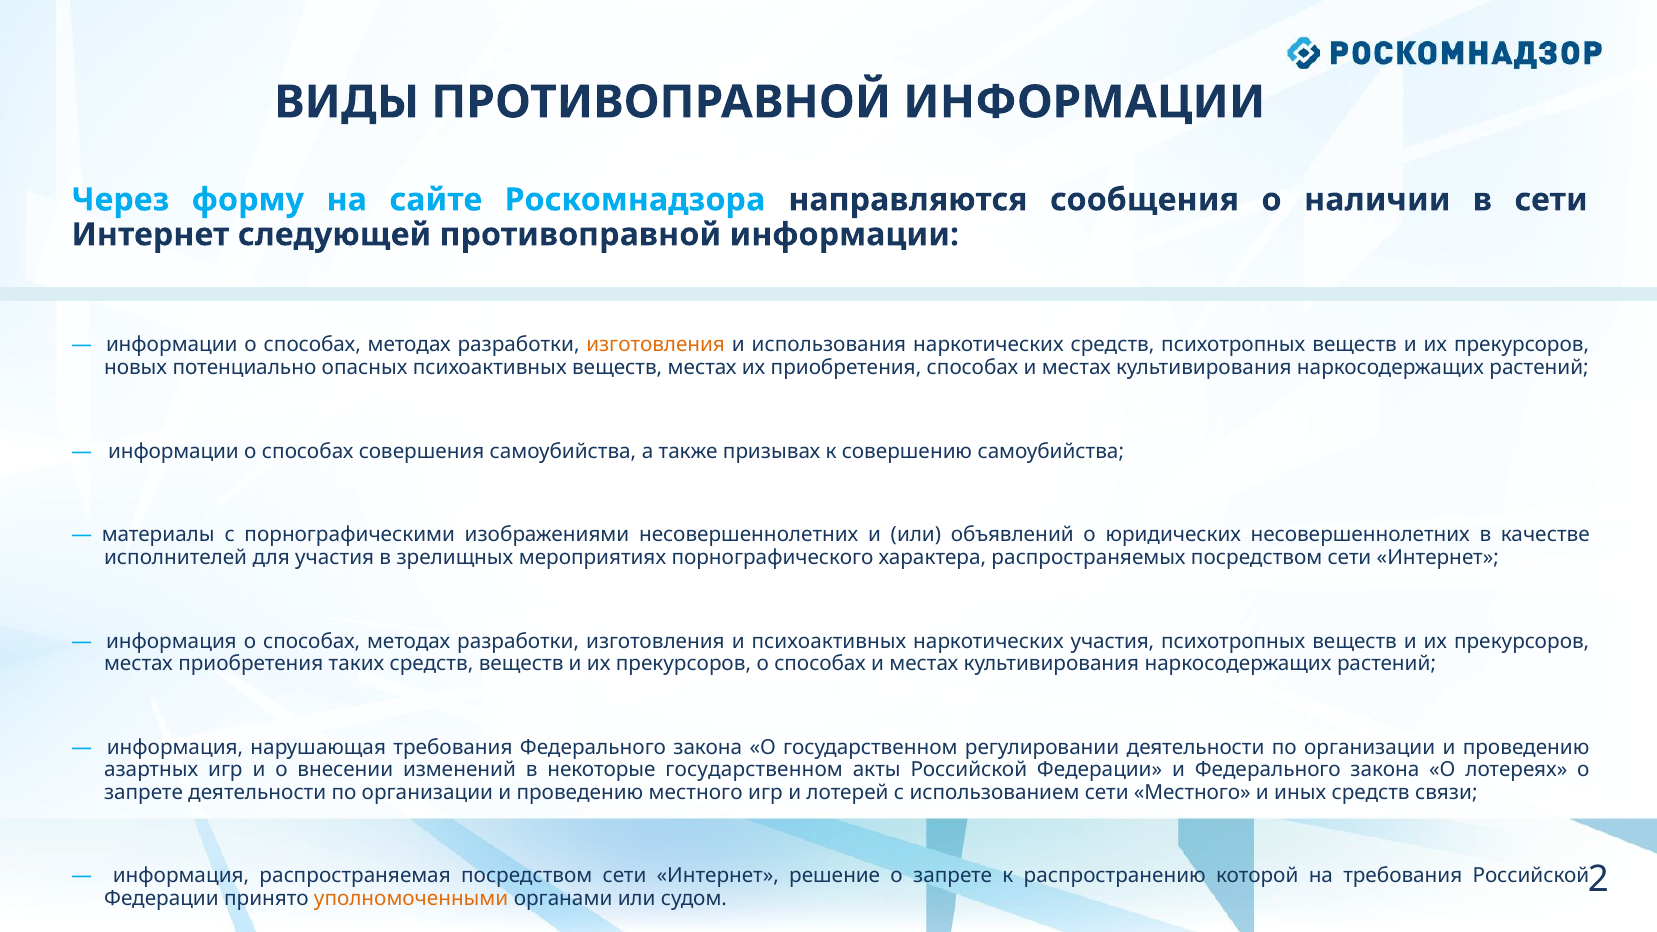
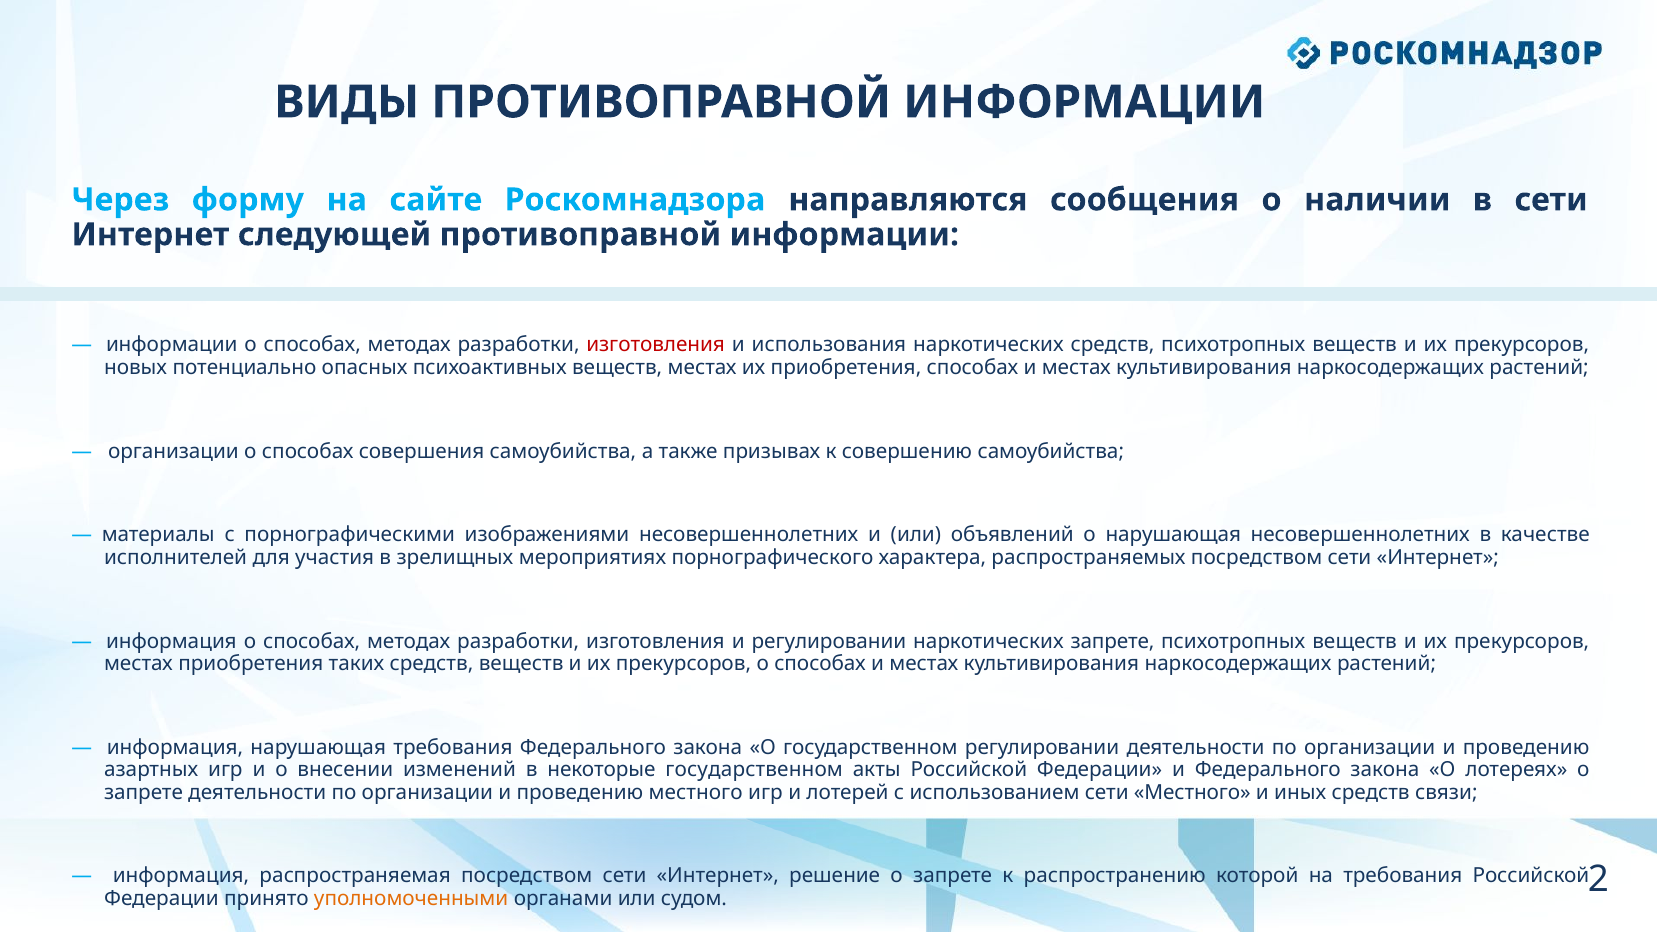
изготовления colour: orange -> red (656, 345)
информации: информации -> организации (173, 451)
о юридических: юридических -> нарушающая (1173, 535)
и психоактивных: психоактивных -> регулировании (829, 641)
наркотических участия: участия -> запрете (1112, 641)
